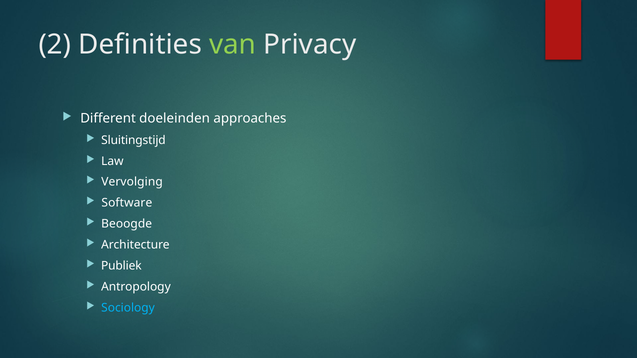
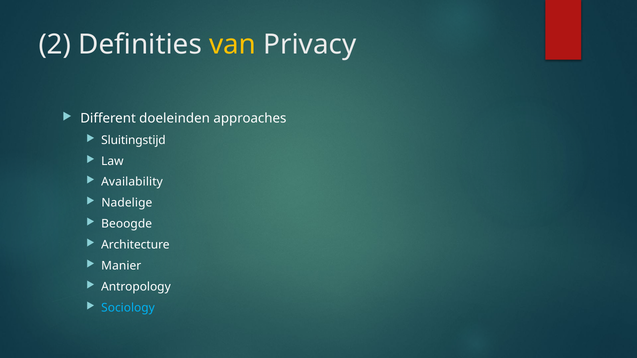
van colour: light green -> yellow (233, 45)
Vervolging: Vervolging -> Availability (132, 182)
Software: Software -> Nadelige (127, 203)
Publiek: Publiek -> Manier (121, 266)
